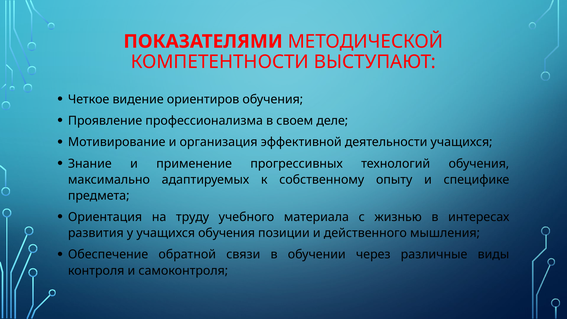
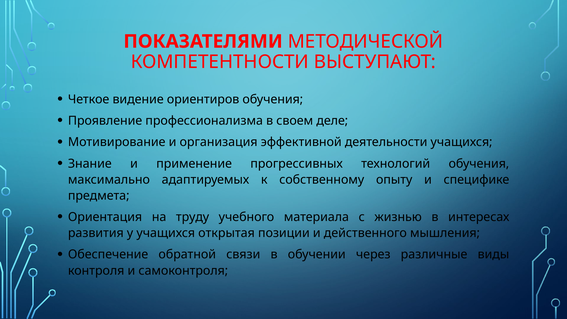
учащихся обучения: обучения -> открытая (227, 233)
